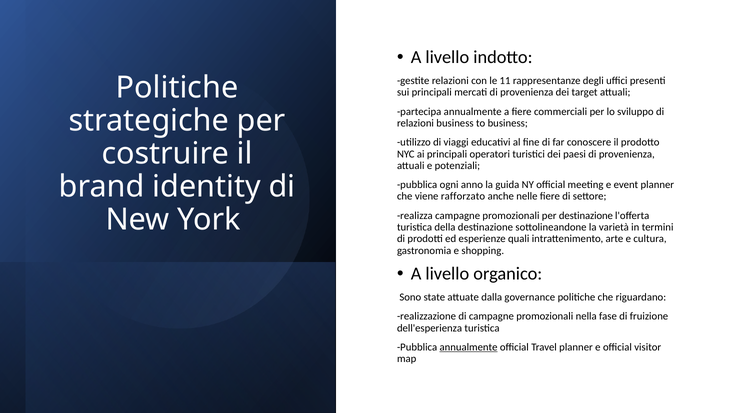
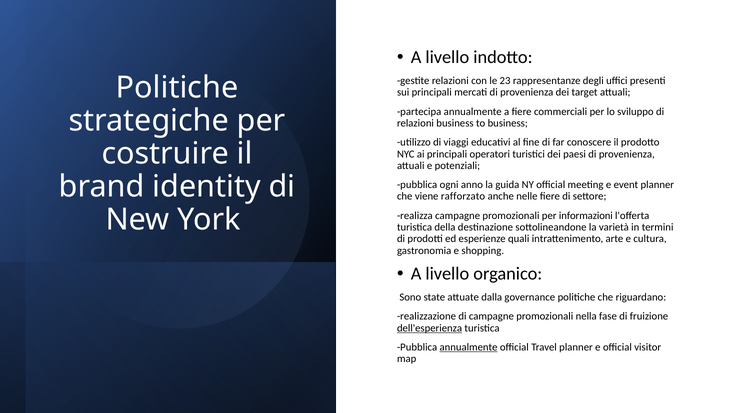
11: 11 -> 23 (505, 81)
per destinazione: destinazione -> informazioni (586, 216)
dell'esperienza underline: none -> present (430, 328)
